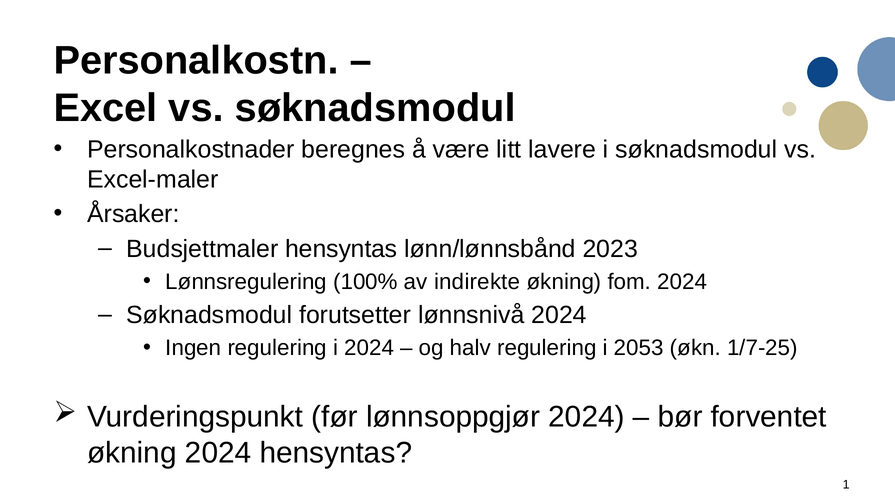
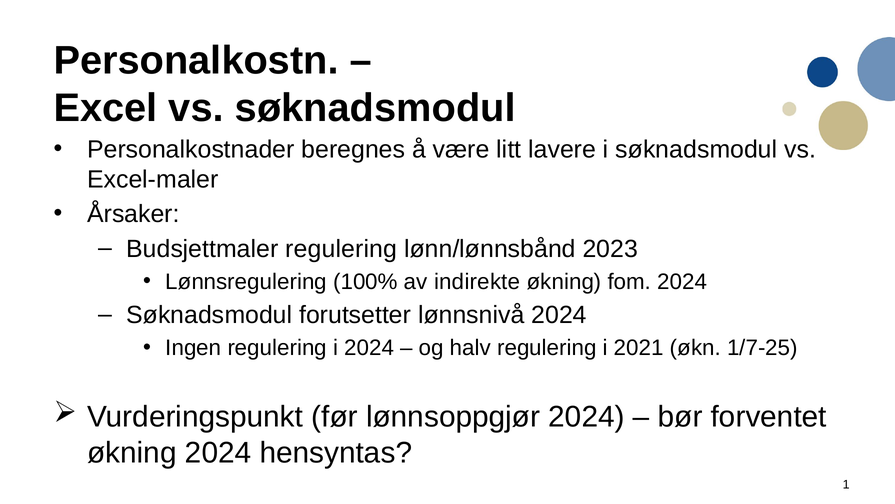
Budsjettmaler hensyntas: hensyntas -> regulering (341, 249)
2053: 2053 -> 2021 (639, 348)
